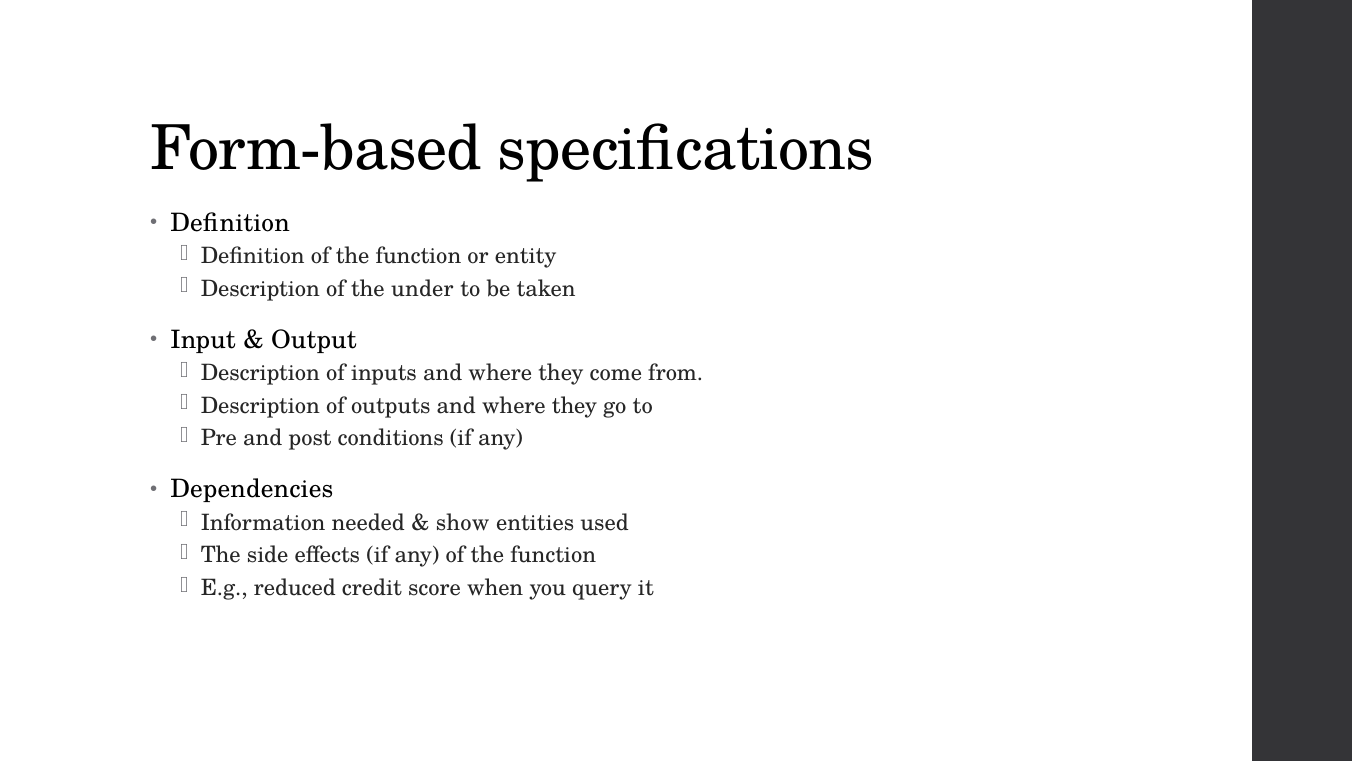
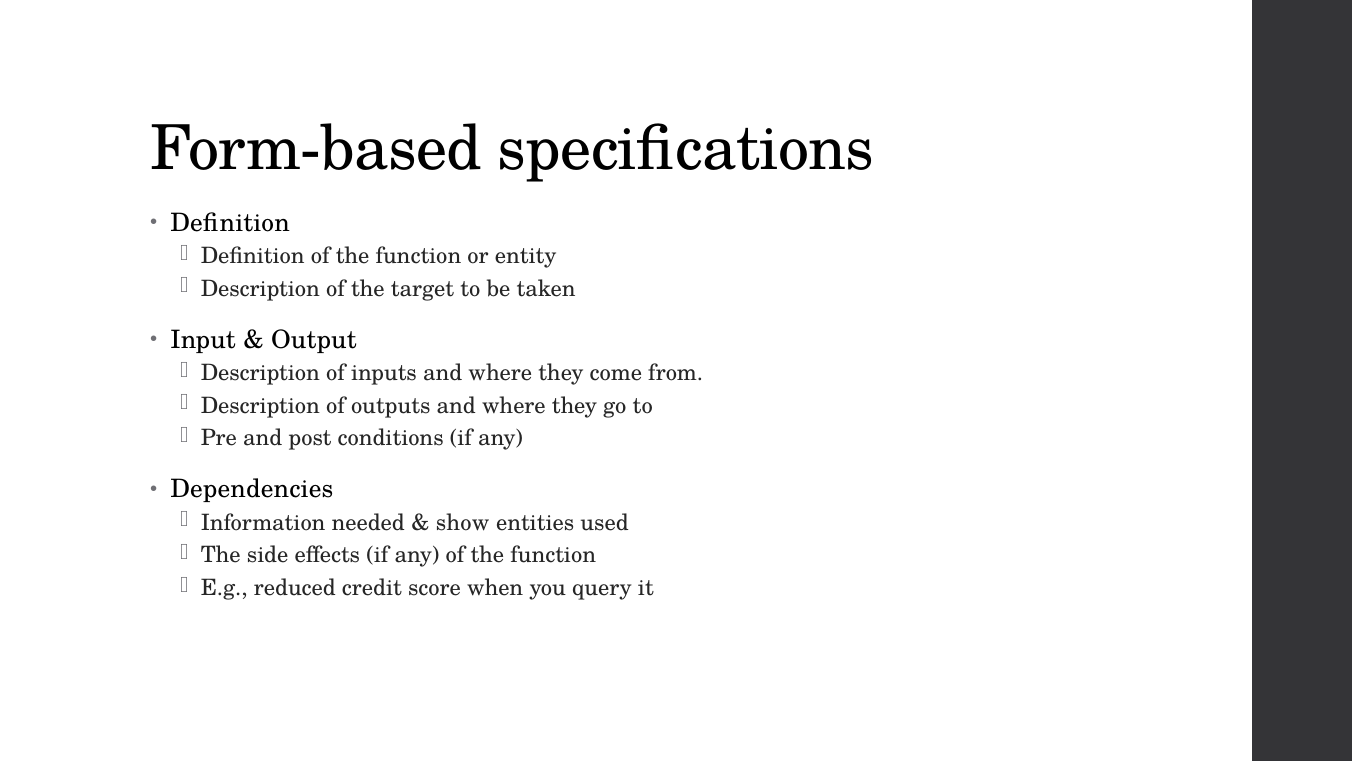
under: under -> target (423, 289)
